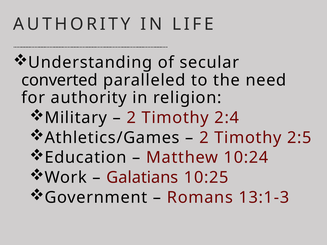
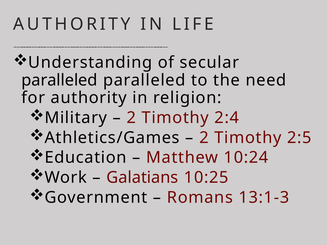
converted: converted -> paralleled (59, 80)
